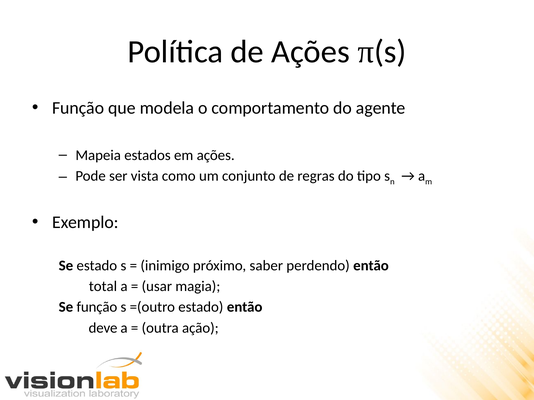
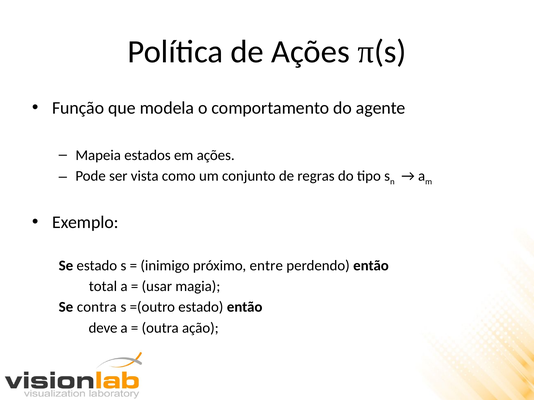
saber: saber -> entre (266, 266)
Se função: função -> contra (97, 307)
